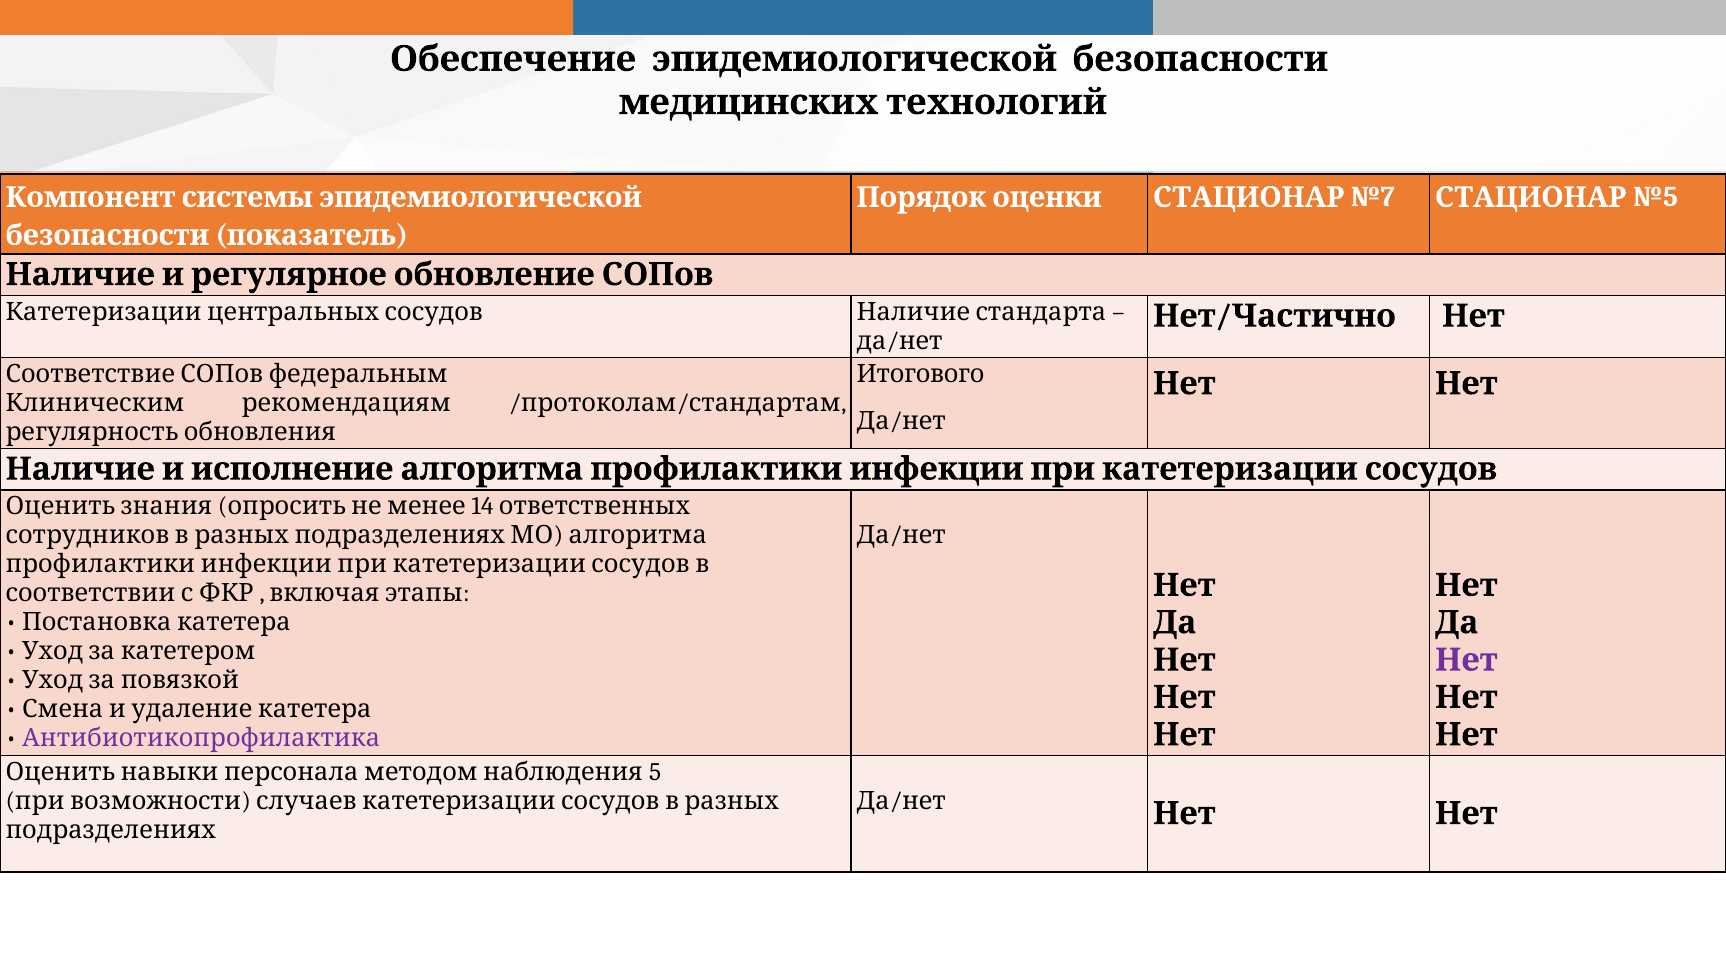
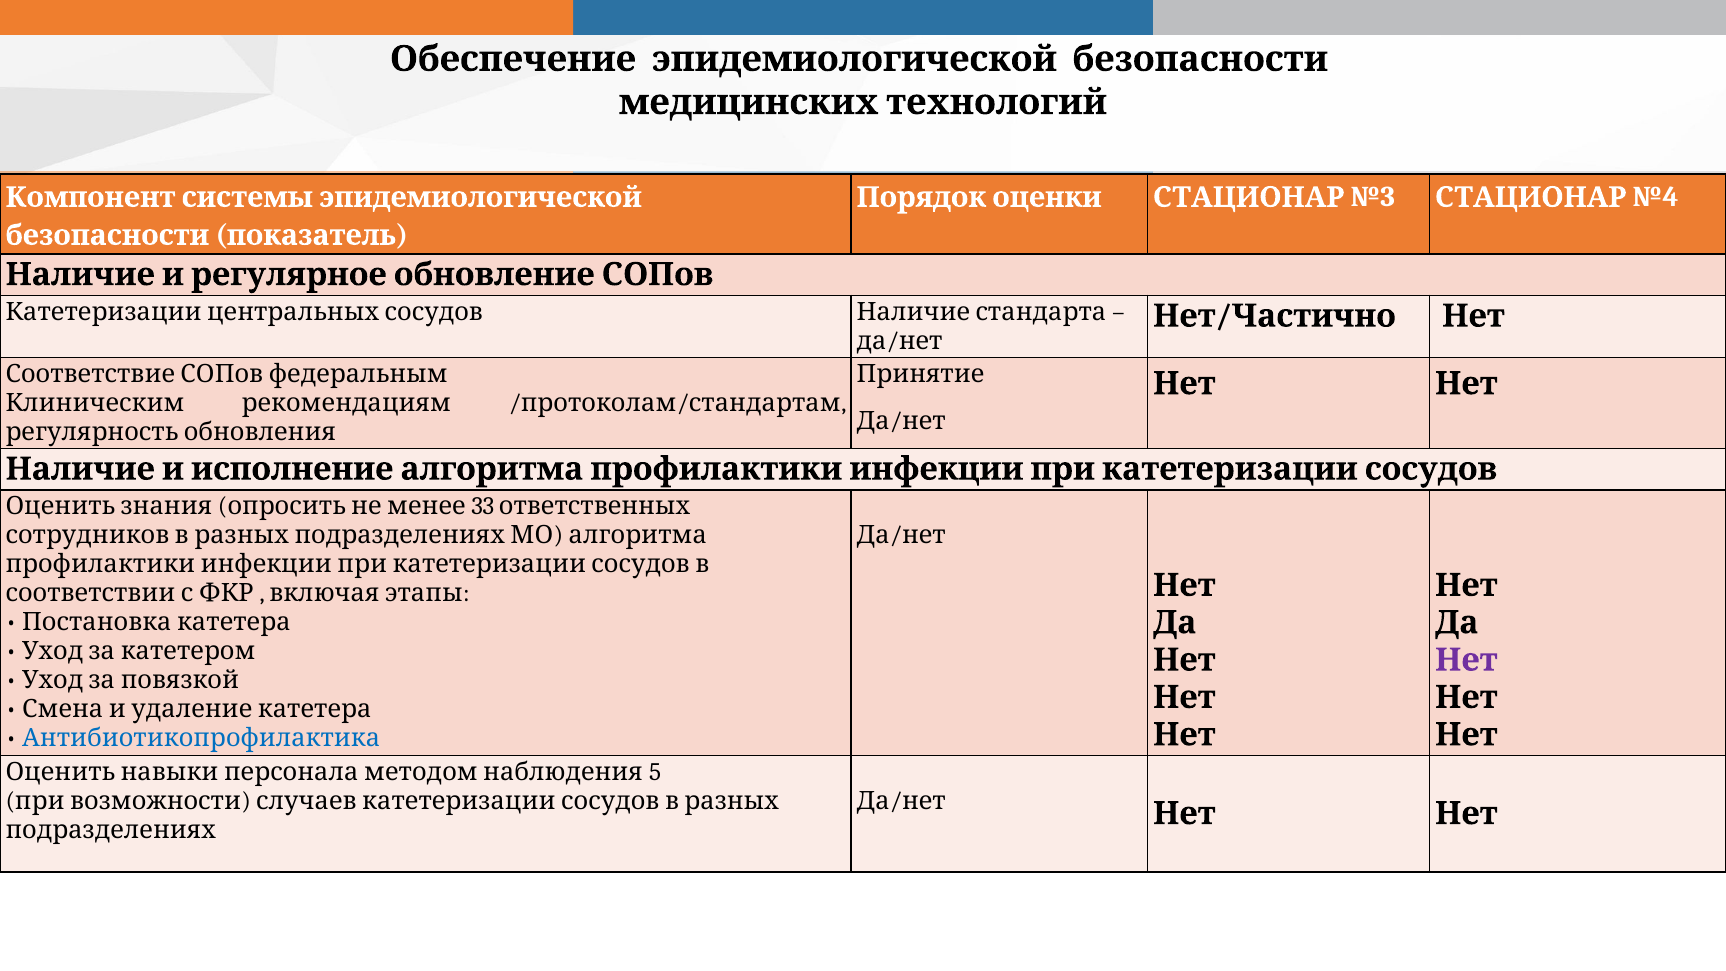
№7: №7 -> №3 (1373, 197)
№5: №5 -> №4 (1656, 197)
Итогового: Итогового -> Принятие (920, 374)
14: 14 -> 33 (483, 506)
Антибиотикопрофилактика colour: purple -> blue (201, 738)
